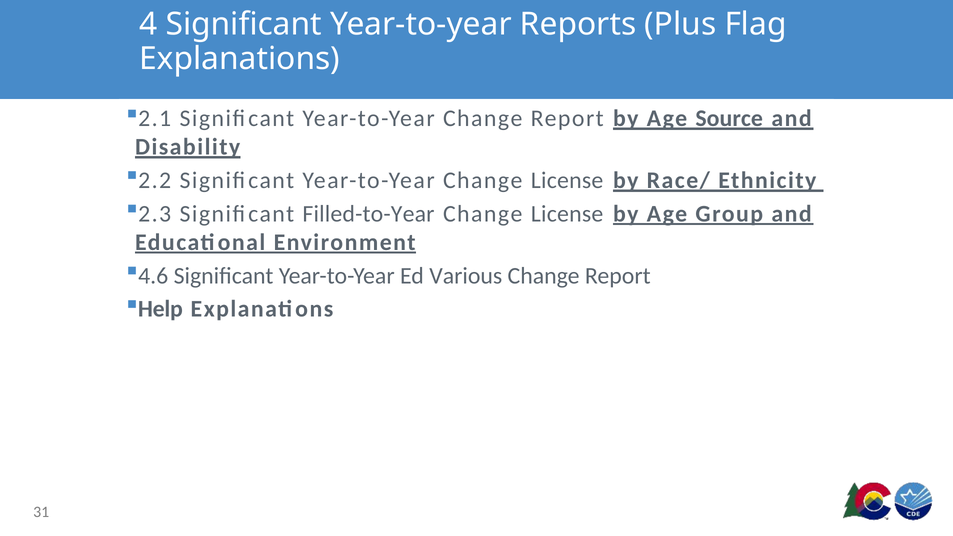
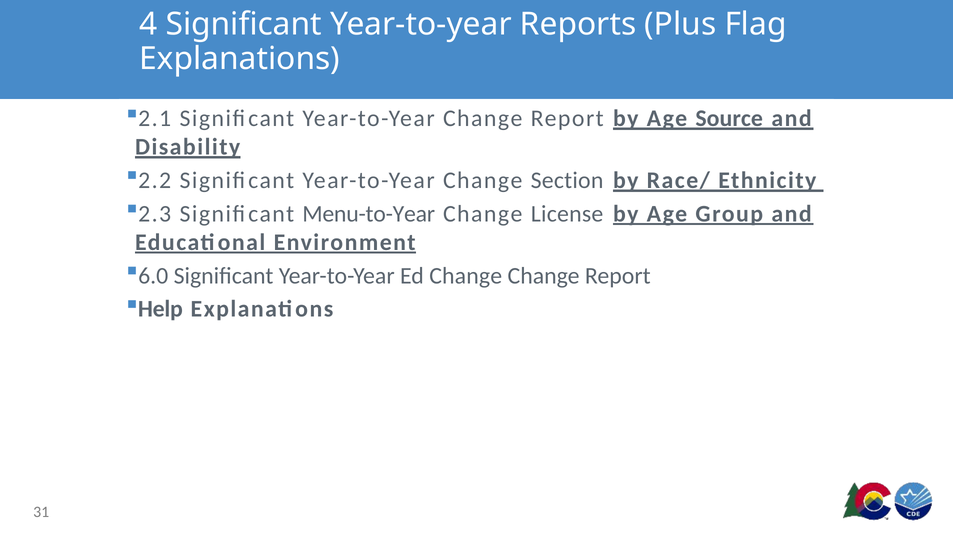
Year-to-Year Change License: License -> Section (567, 180)
Filled-to-Year: Filled-to-Year -> Menu-to-Year (369, 214)
4.6: 4.6 -> 6.0 (153, 276)
Ed Various: Various -> Change (466, 276)
